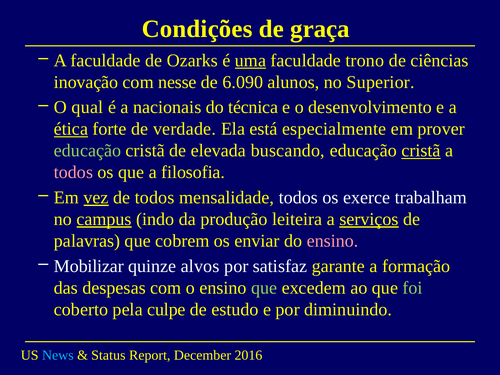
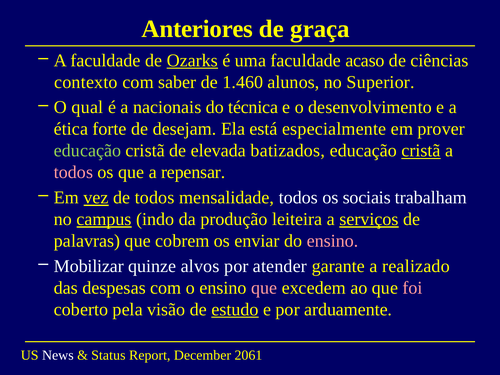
Condições: Condições -> Anteriores (197, 29)
Ozarks underline: none -> present (192, 60)
uma underline: present -> none (250, 60)
trono: trono -> acaso (365, 60)
inovação: inovação -> contexto (86, 82)
nesse: nesse -> saber (177, 82)
6.090: 6.090 -> 1.460 (243, 82)
ética underline: present -> none (71, 129)
verdade: verdade -> desejam (185, 129)
buscando: buscando -> batizados (288, 151)
filosofia: filosofia -> repensar (193, 172)
exerce: exerce -> sociais (367, 198)
satisfaz: satisfaz -> atender (280, 266)
formação: formação -> realizado (416, 266)
que colour: light green -> pink (264, 288)
foi colour: light green -> pink (413, 288)
culpe: culpe -> visão (166, 309)
estudo underline: none -> present (235, 309)
diminuindo: diminuindo -> arduamente (348, 309)
News colour: light blue -> white (58, 355)
2016: 2016 -> 2061 (248, 355)
